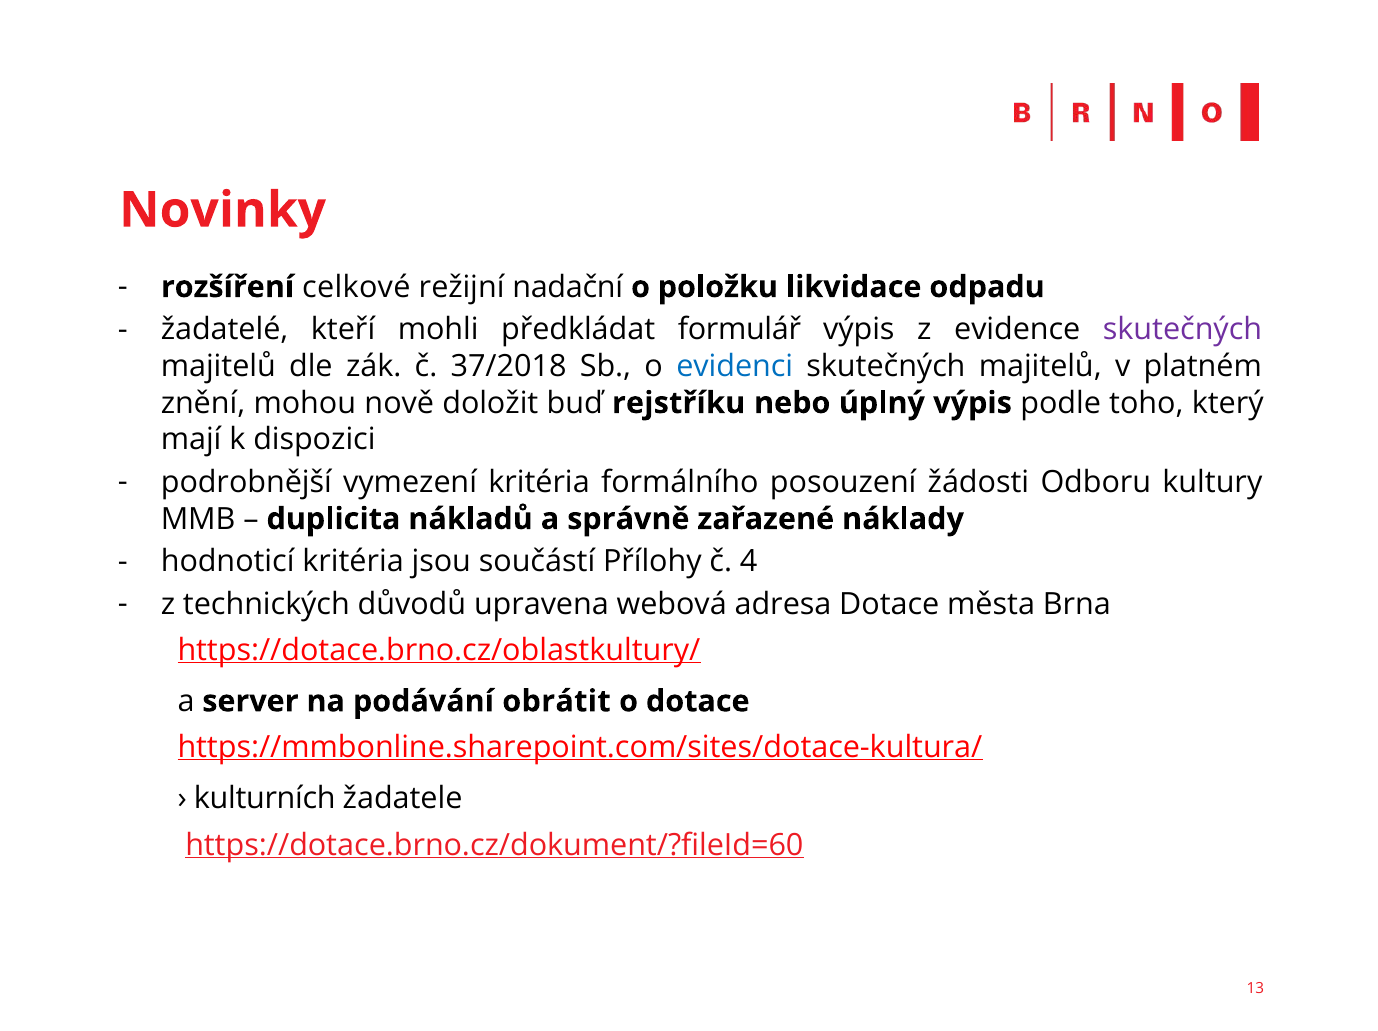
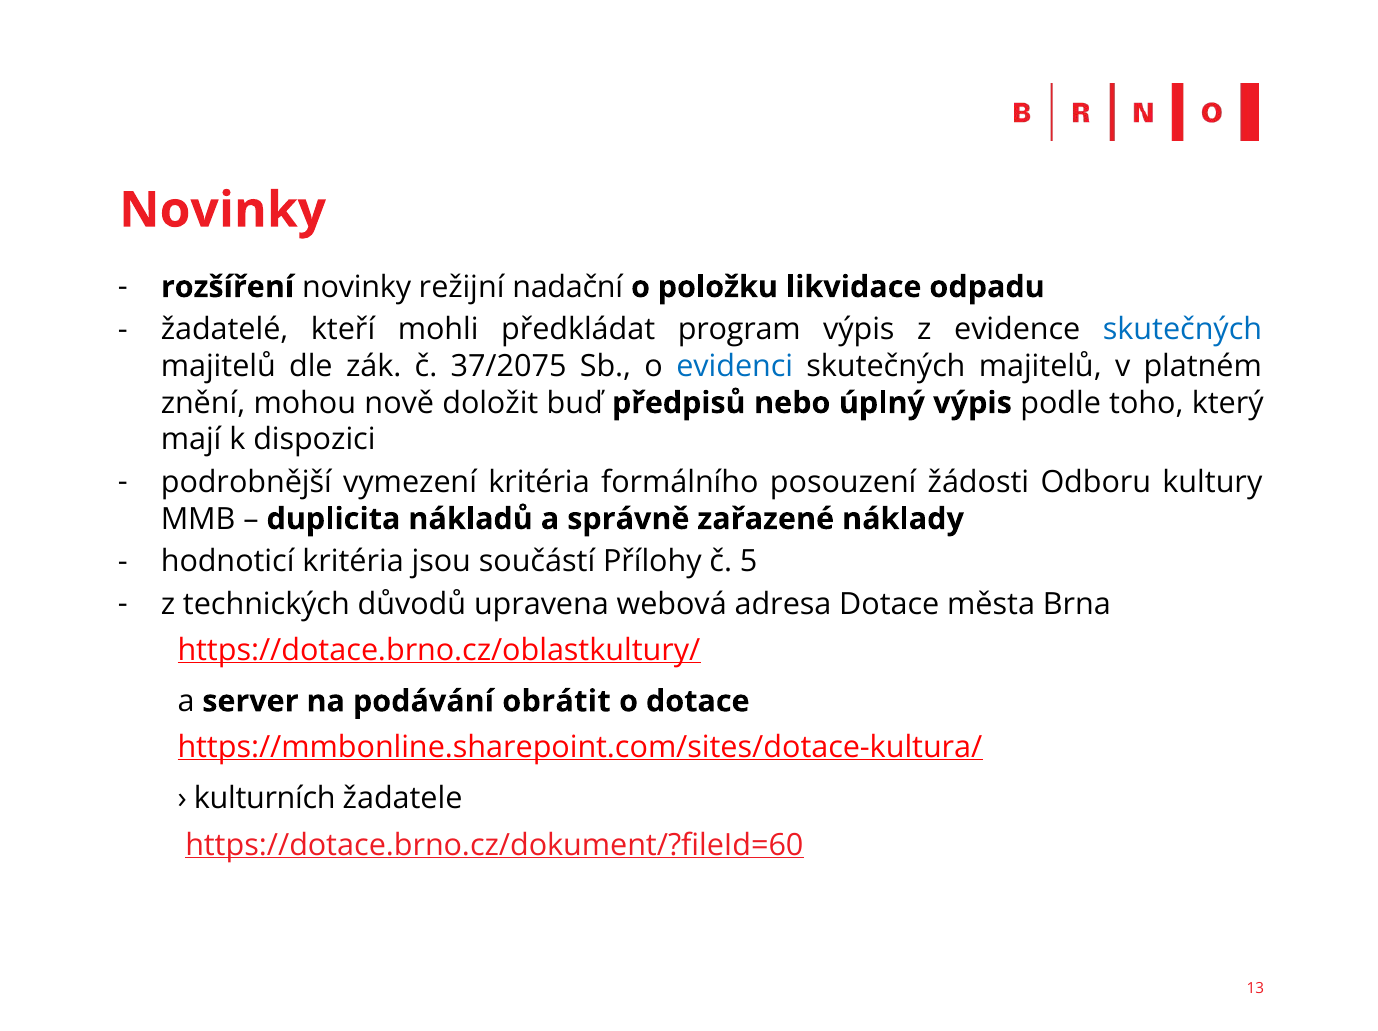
rozšíření celkové: celkové -> novinky (357, 287)
formulář: formulář -> program (739, 329)
skutečných colour: purple -> blue (1182, 329)
37/2018: 37/2018 -> 37/2075 (509, 366)
rejstříku: rejstříku -> předpisů (679, 403)
4: 4 -> 5 (749, 561)
